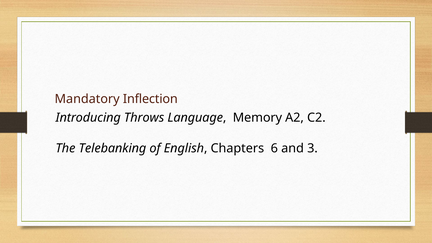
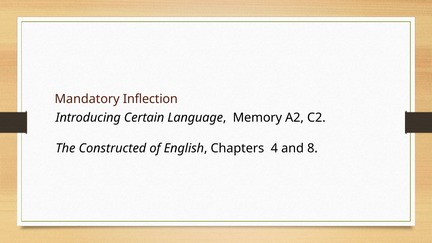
Throws: Throws -> Certain (144, 118)
Telebanking: Telebanking -> Constructed (112, 148)
6: 6 -> 4 (274, 148)
3: 3 -> 8 (312, 148)
